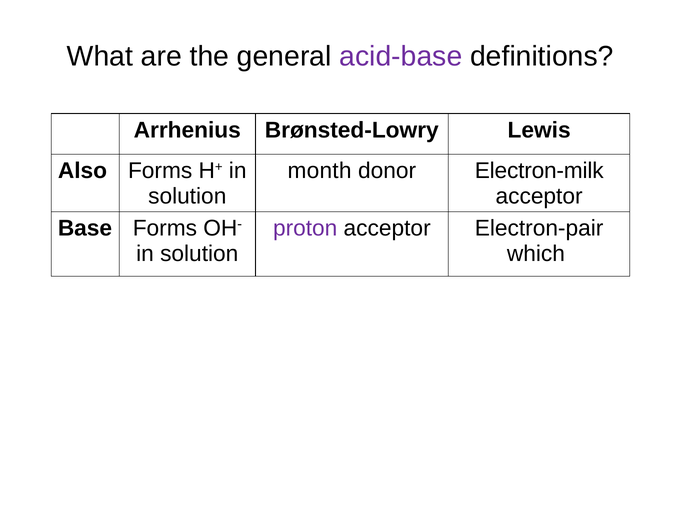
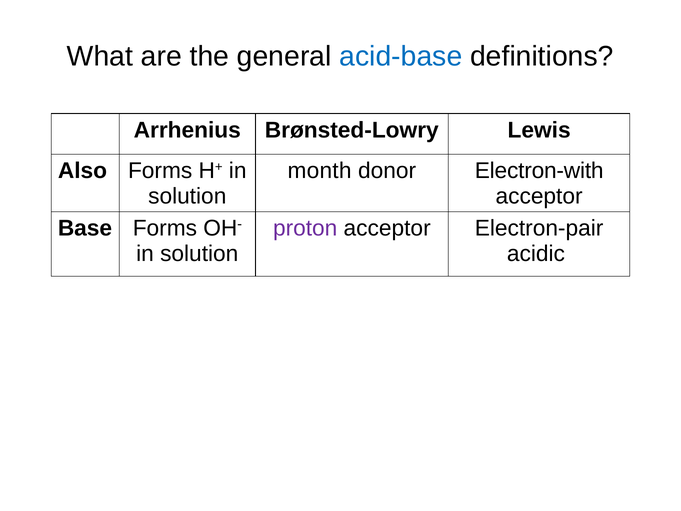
acid-base colour: purple -> blue (401, 56)
Electron-milk: Electron-milk -> Electron-with (539, 171)
which: which -> acidic (536, 253)
